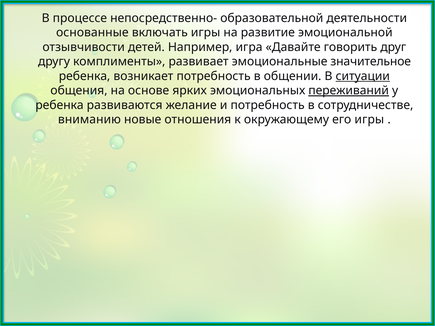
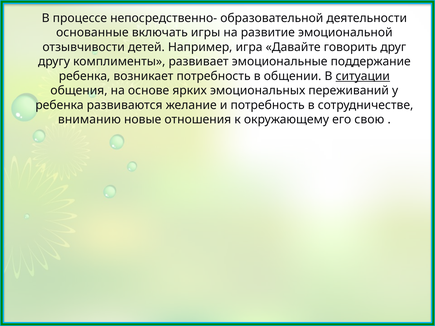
значительное: значительное -> поддержание (371, 62)
переживаний underline: present -> none (349, 91)
его игры: игры -> свою (369, 120)
